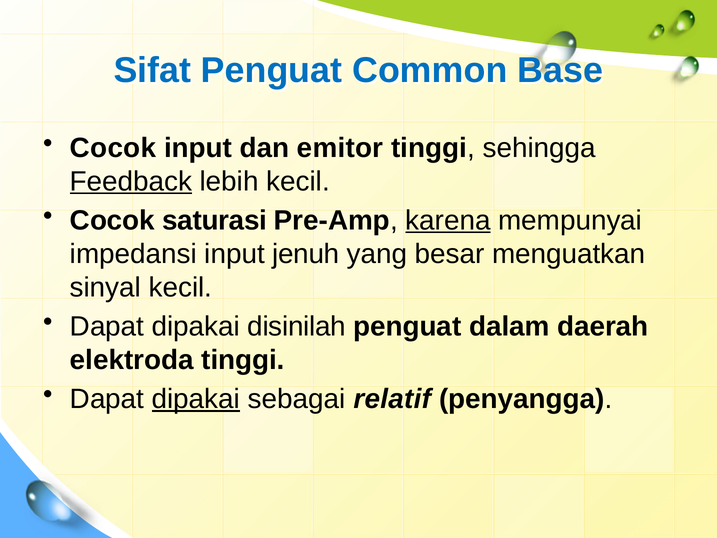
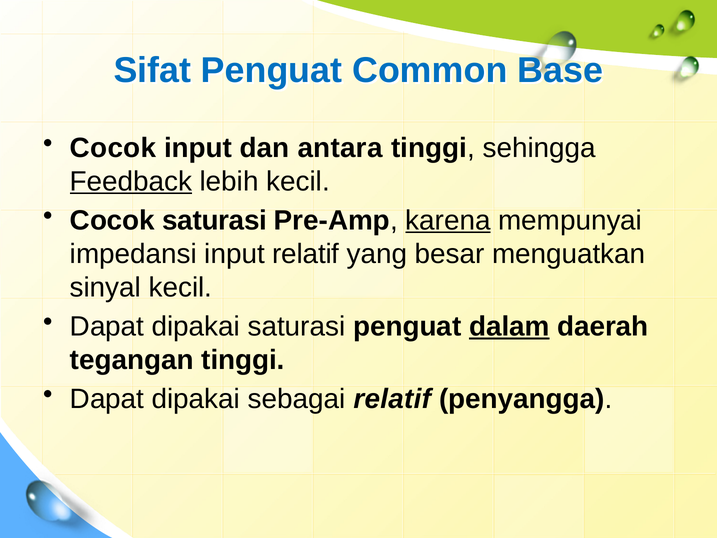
emitor: emitor -> antara (340, 148)
input jenuh: jenuh -> relatif (306, 254)
dipakai disinilah: disinilah -> saturasi (296, 326)
dalam underline: none -> present (509, 326)
elektroda: elektroda -> tegangan (132, 360)
dipakai underline: present -> none (196, 399)
